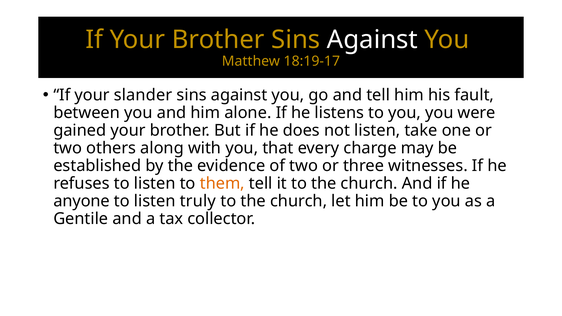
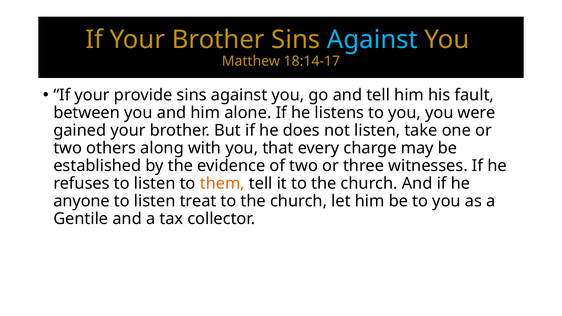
Against colour: white -> light blue (372, 40)
18:19-17: 18:19-17 -> 18:14-17 (312, 61)
slander: slander -> provide (143, 95)
truly: truly -> treat (198, 201)
